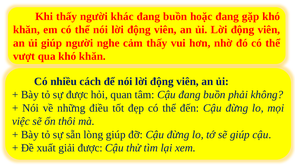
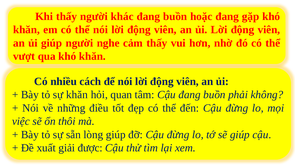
sự được: được -> khăn (77, 95)
